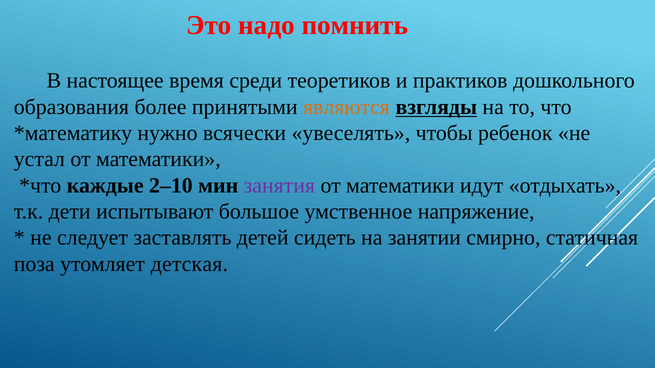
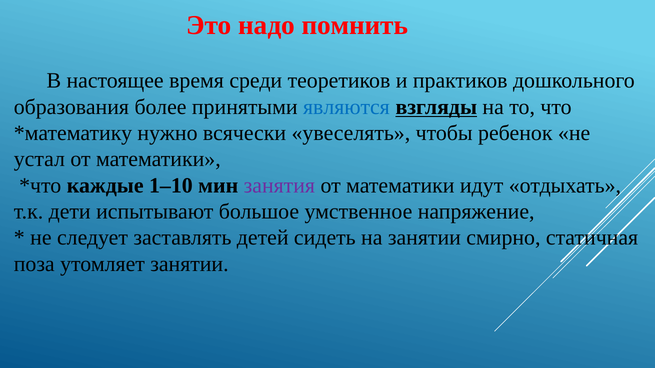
являются colour: orange -> blue (346, 107)
2–10: 2–10 -> 1–10 (171, 186)
утомляет детская: детская -> занятии (189, 264)
